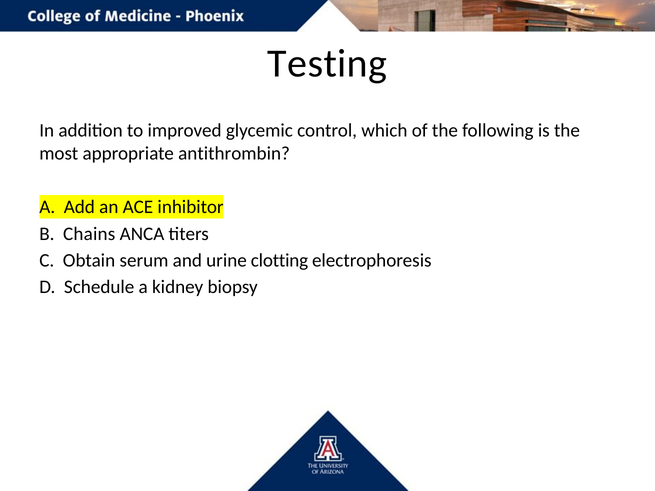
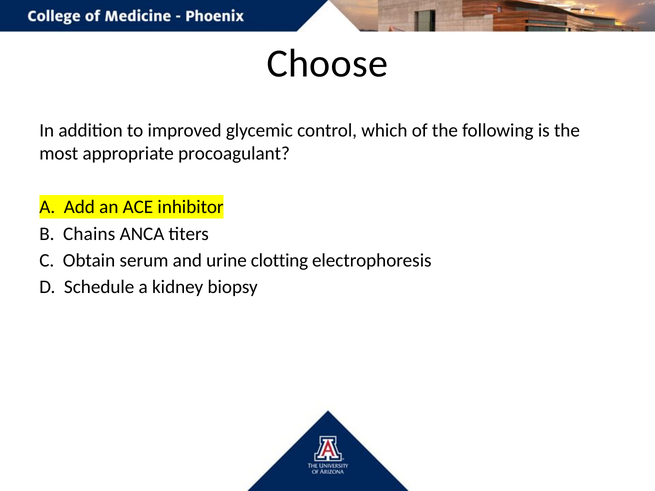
Testing: Testing -> Choose (327, 63)
antithrombin: antithrombin -> procoagulant (234, 154)
